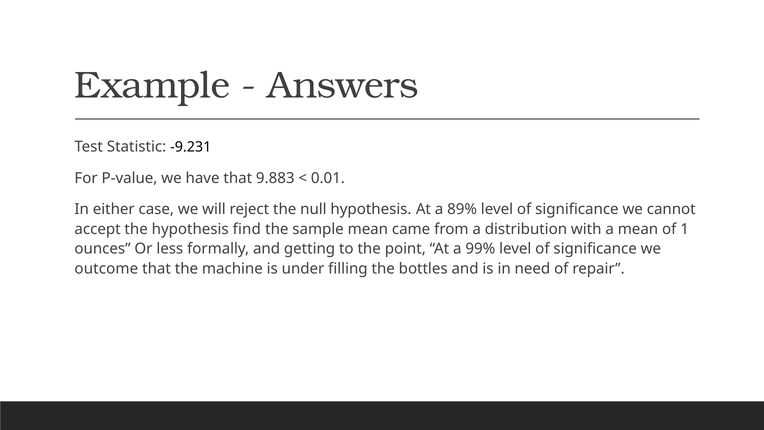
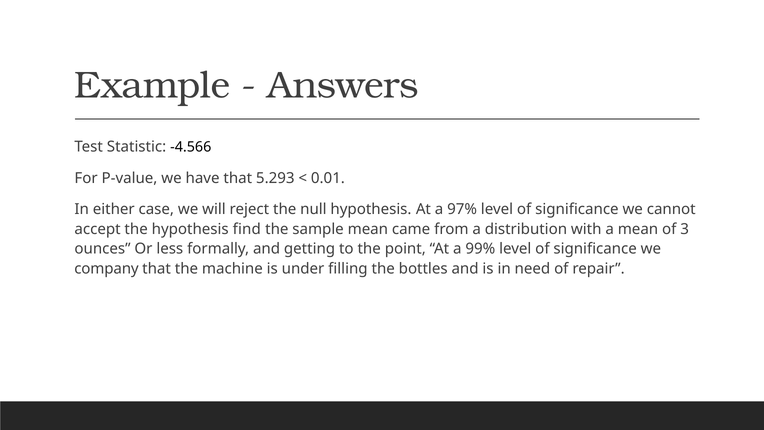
-9.231: -9.231 -> -4.566 (191, 147)
9.883: 9.883 -> 5.293 (275, 178)
89%: 89% -> 97% (462, 209)
1: 1 -> 3 (685, 229)
outcome: outcome -> company (106, 269)
